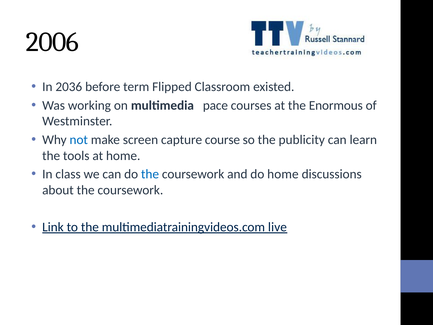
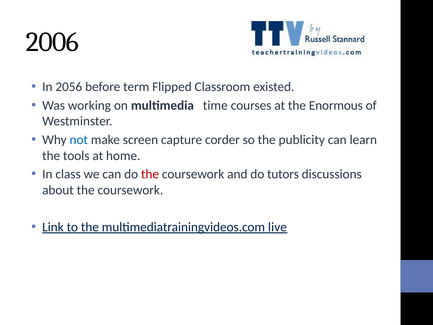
2036: 2036 -> 2056 (69, 87)
pace: pace -> time (215, 105)
course: course -> corder (222, 140)
the colour: blue -> red (150, 174)
do home: home -> tutors (283, 174)
